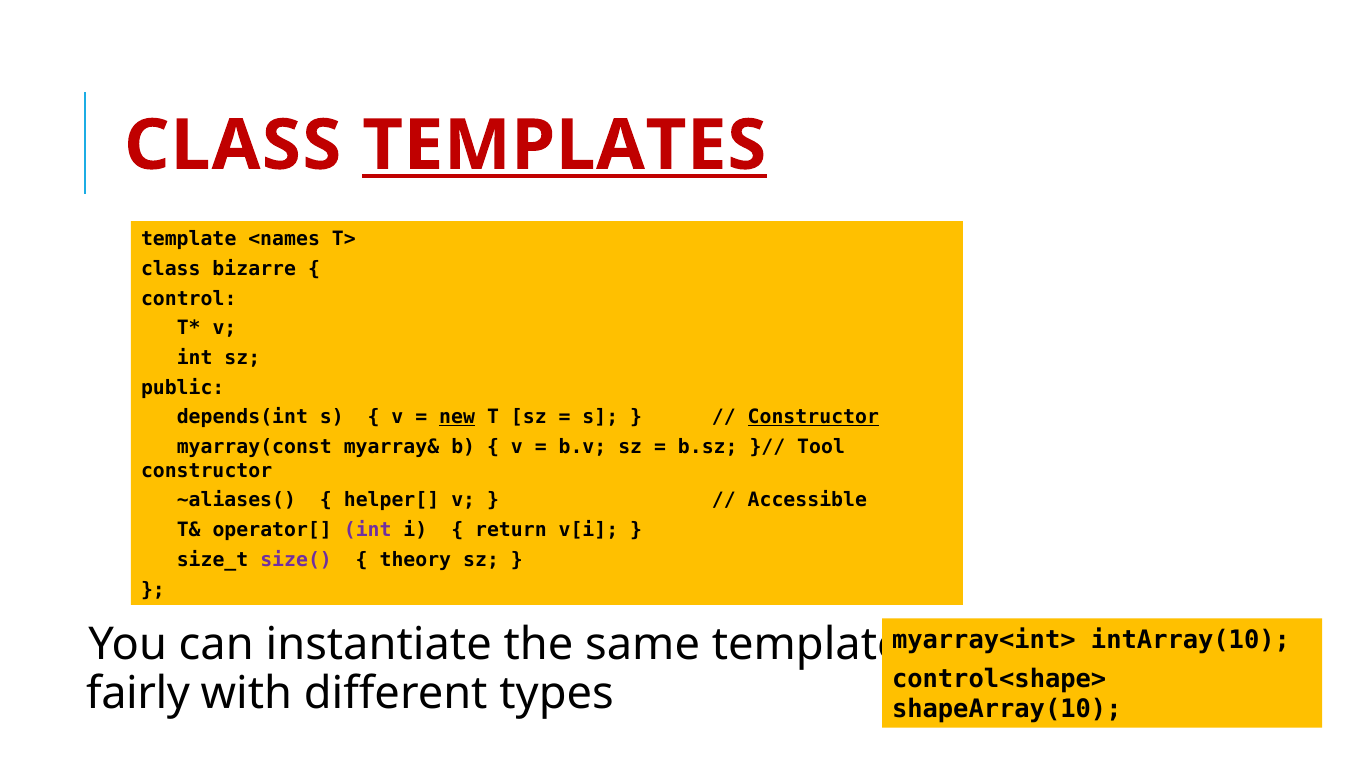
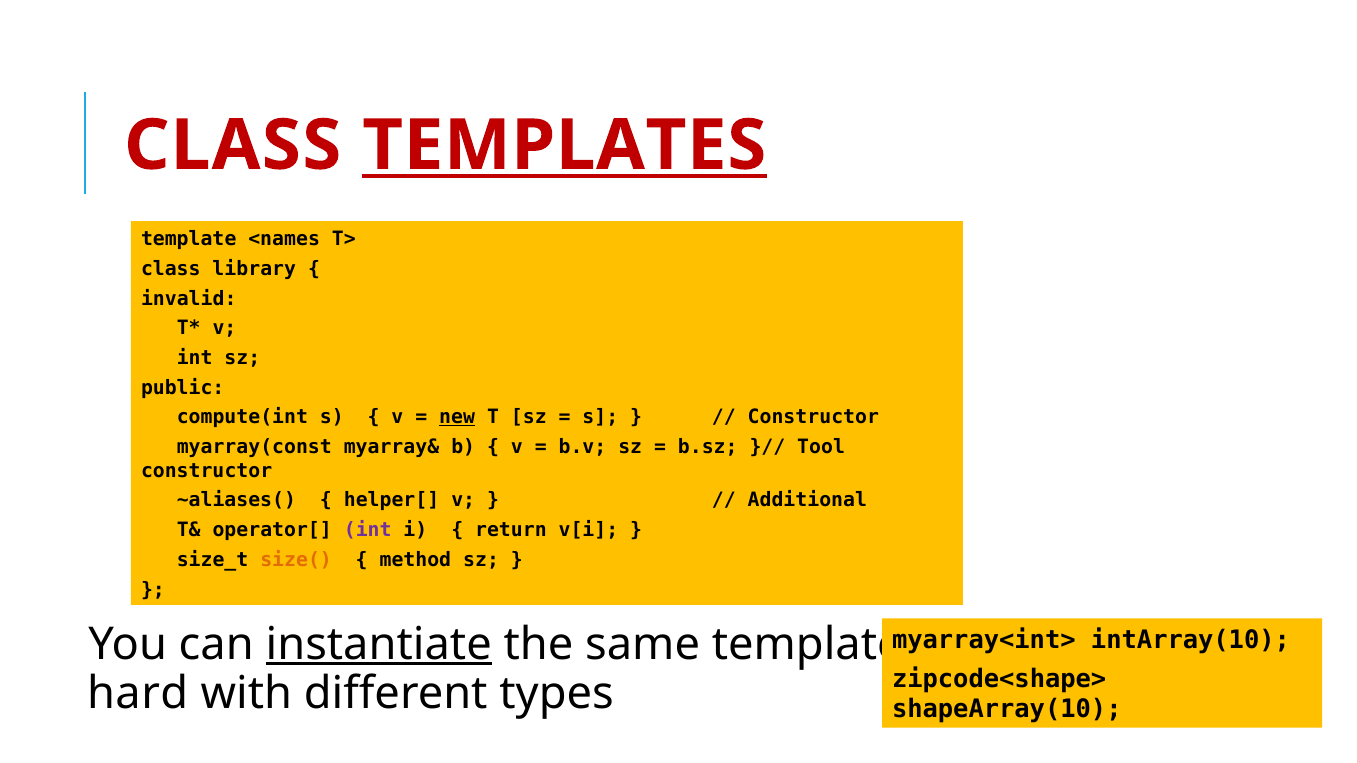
bizarre: bizarre -> library (254, 269)
control: control -> invalid (189, 299)
depends(int: depends(int -> compute(int (242, 418)
Constructor underline: present -> none (813, 418)
Accessible: Accessible -> Additional (807, 501)
size( colour: purple -> orange (296, 560)
theory: theory -> method (415, 560)
instantiate underline: none -> present (379, 645)
control<shape>: control<shape> -> zipcode<shape> (999, 679)
fairly: fairly -> hard (138, 694)
